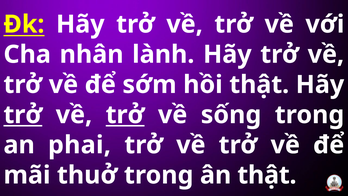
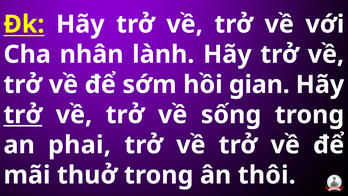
hồi thật: thật -> gian (259, 85)
trở underline: present -> none (125, 115)
ân thật: thật -> thôi (267, 175)
